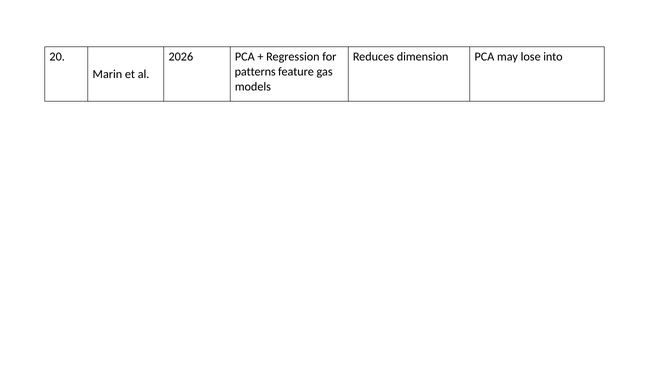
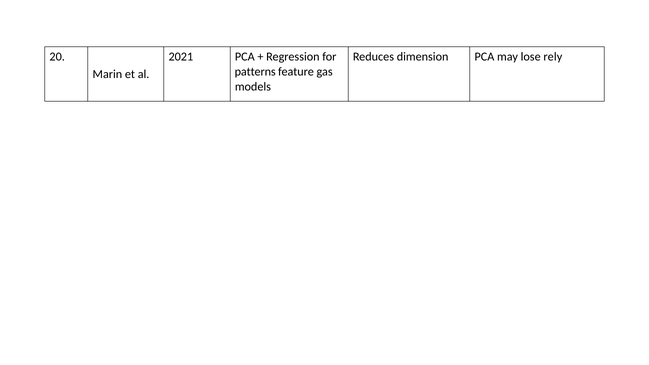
2026: 2026 -> 2021 (181, 57)
into: into -> rely (553, 57)
